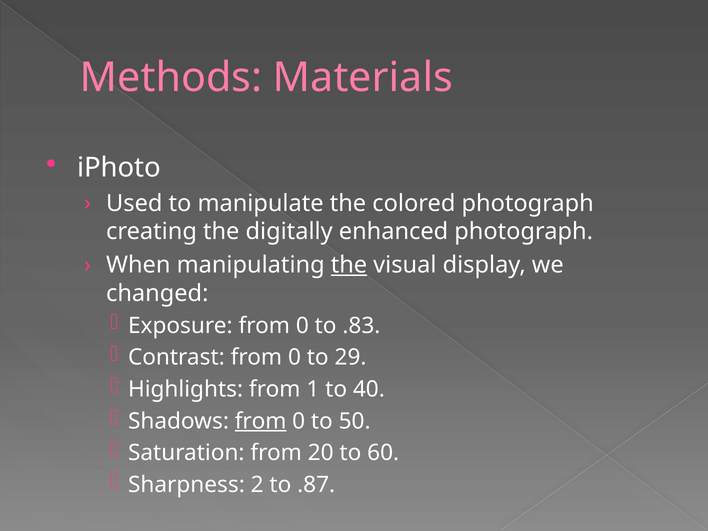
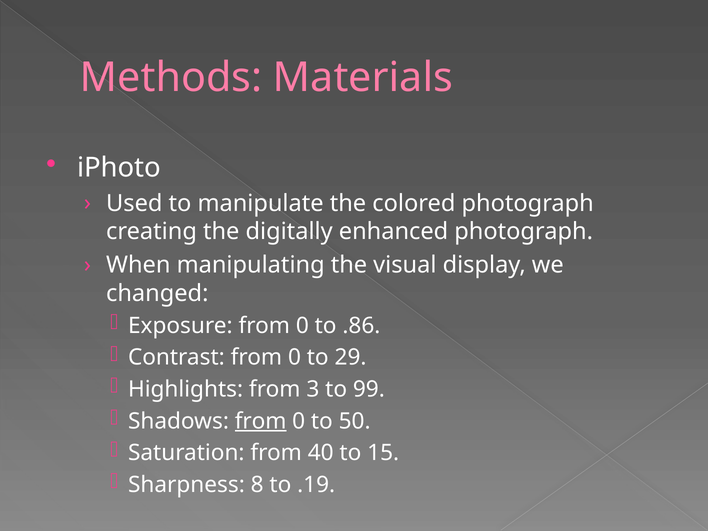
the underline: present -> none (349, 265)
.83: .83 -> .86 (361, 326)
1: 1 -> 3 (313, 389)
40: 40 -> 99 (369, 389)
20: 20 -> 40 (321, 453)
60: 60 -> 15 (383, 453)
2: 2 -> 8 (257, 485)
.87: .87 -> .19 (316, 485)
